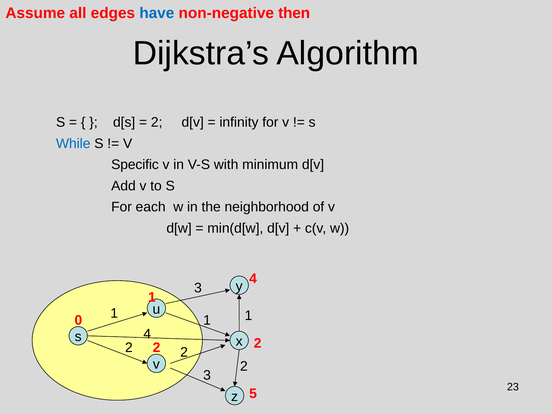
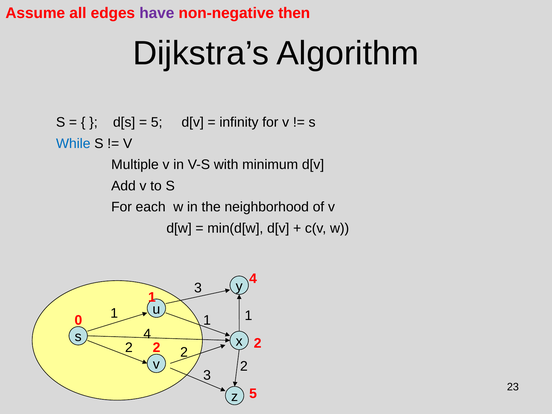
have colour: blue -> purple (157, 13)
2: 2 -> 5 (157, 122)
Specific: Specific -> Multiple (135, 165)
